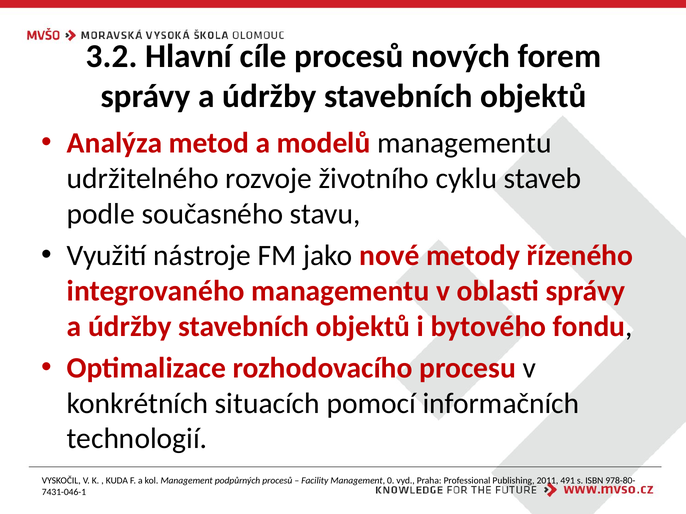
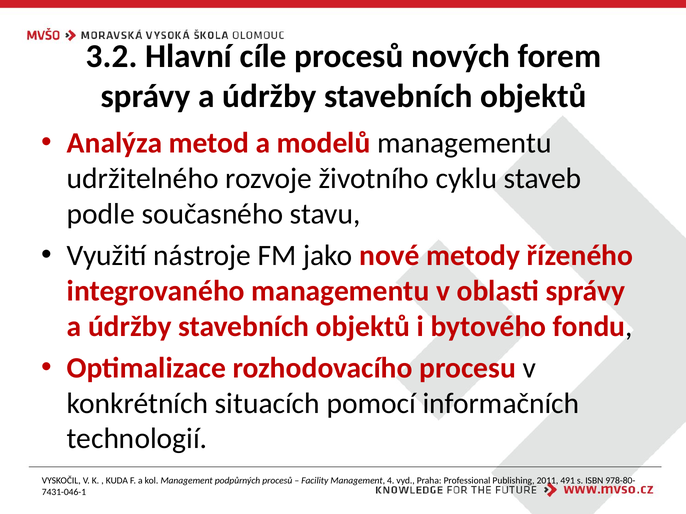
0: 0 -> 4 (391, 481)
